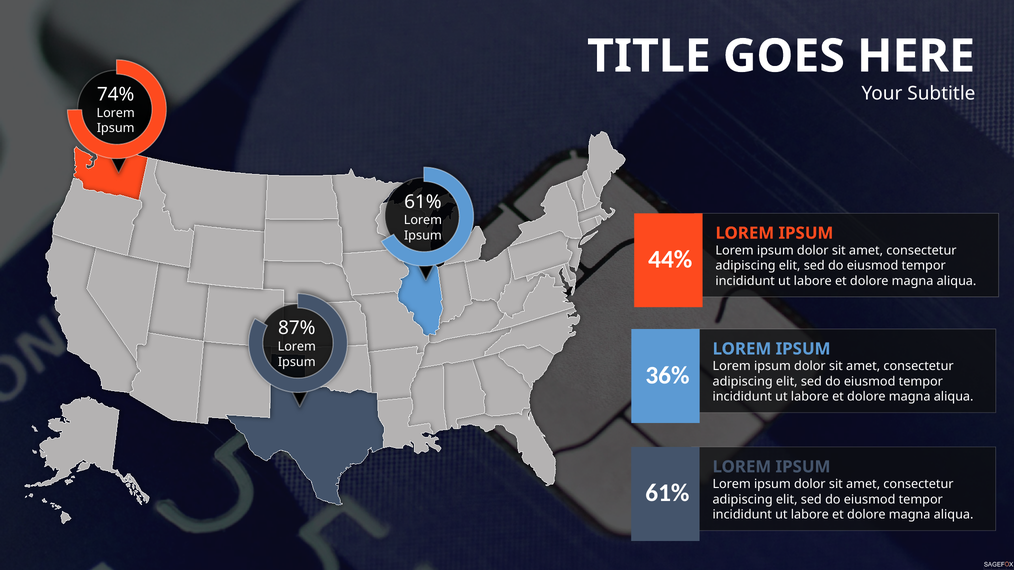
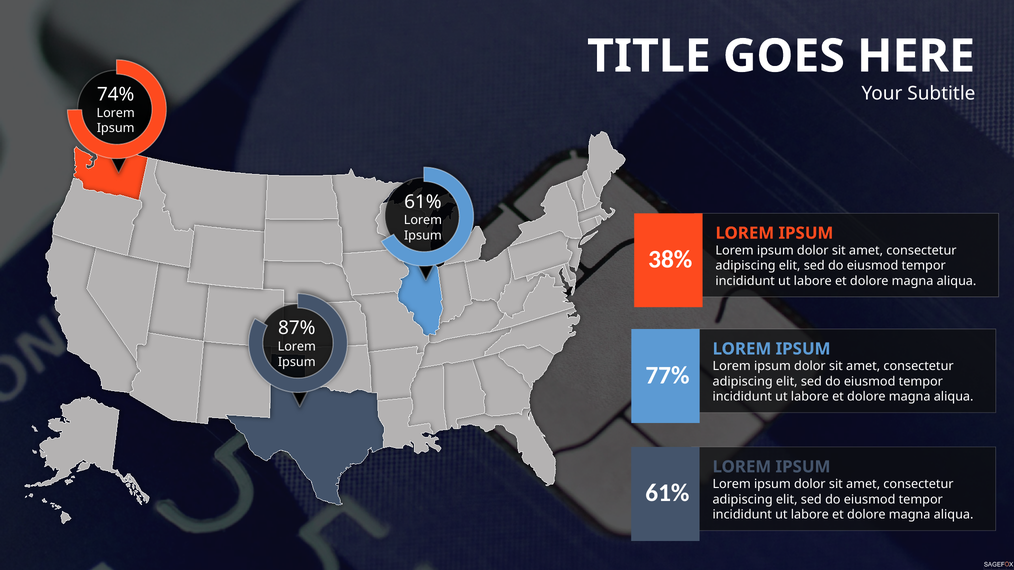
44%: 44% -> 38% (670, 260)
36%: 36% -> 77% (667, 375)
